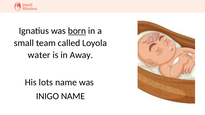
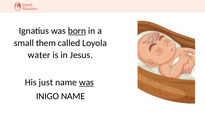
team: team -> them (46, 43)
Away: Away -> Jesus (81, 55)
lots: lots -> just (46, 83)
was underline: none -> present (86, 83)
